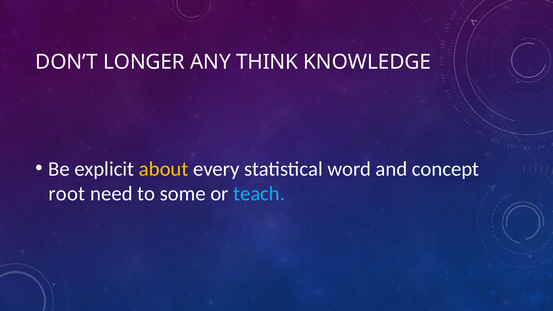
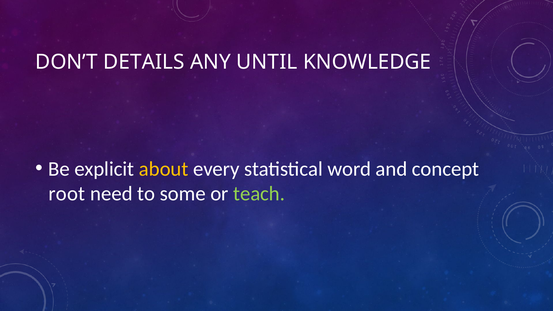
LONGER: LONGER -> DETAILS (144, 62)
THINK: THINK -> UNTIL (267, 62)
teach colour: light blue -> light green (259, 194)
